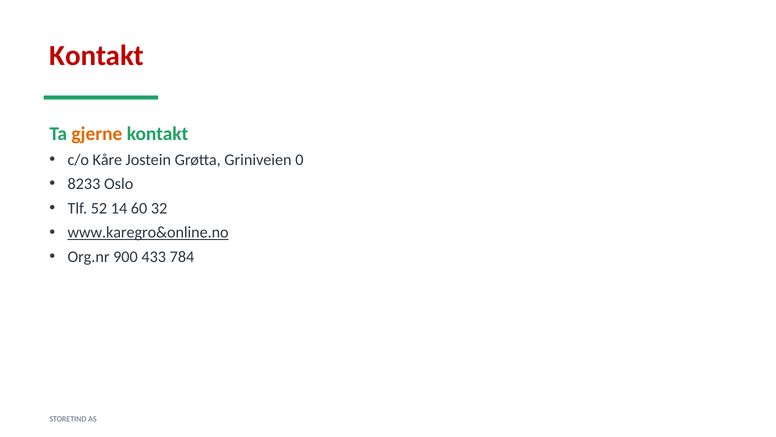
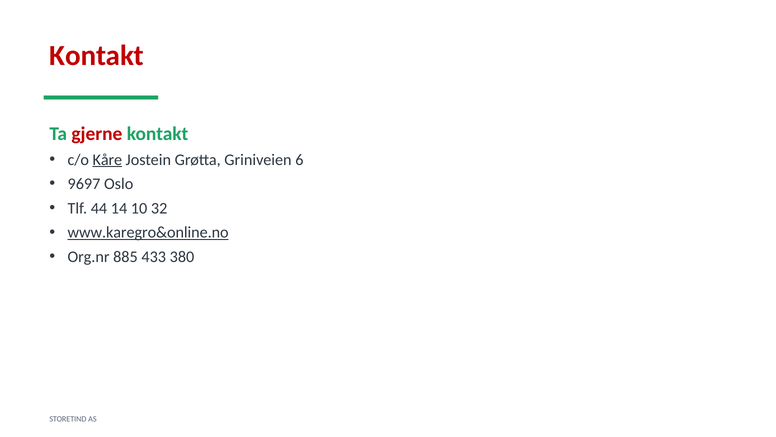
gjerne colour: orange -> red (97, 134)
Kåre underline: none -> present (107, 160)
0: 0 -> 6 (299, 160)
8233: 8233 -> 9697 (84, 184)
52: 52 -> 44 (99, 208)
60: 60 -> 10 (139, 208)
900: 900 -> 885 (125, 257)
784: 784 -> 380 (182, 257)
